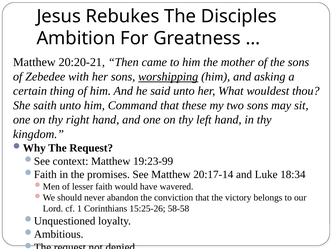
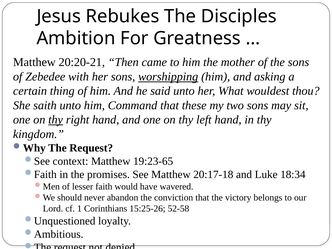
thy underline: none -> present (56, 120)
19:23-99: 19:23-99 -> 19:23-65 (153, 161)
20:17-14: 20:17-14 -> 20:17-18 (213, 174)
58-58: 58-58 -> 52-58 (178, 209)
